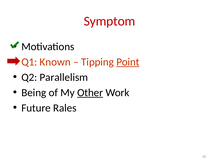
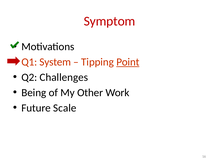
Known: Known -> System (55, 62)
Parallelism: Parallelism -> Challenges (64, 77)
Other underline: present -> none (90, 93)
Rales: Rales -> Scale (65, 108)
